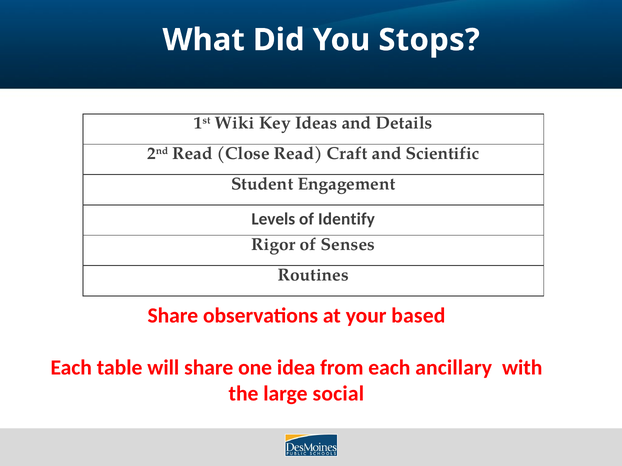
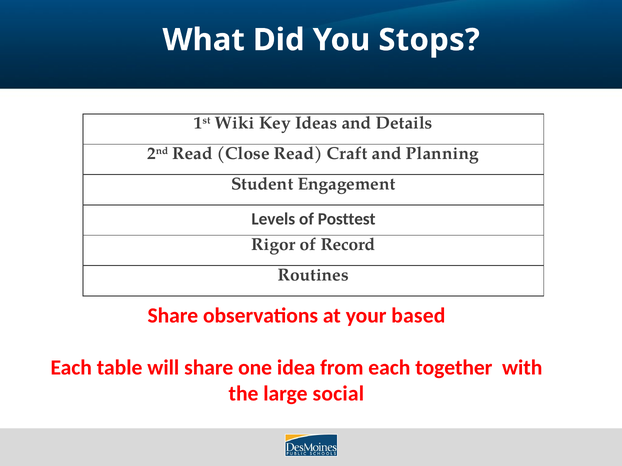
Scientific: Scientific -> Planning (442, 154)
Identify: Identify -> Posttest (347, 219)
Senses: Senses -> Record (348, 245)
ancillary: ancillary -> together (454, 368)
